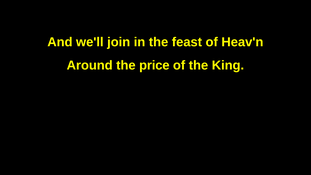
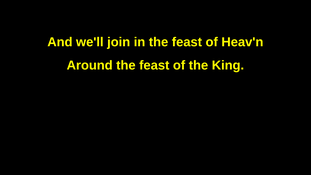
Around the price: price -> feast (154, 65)
